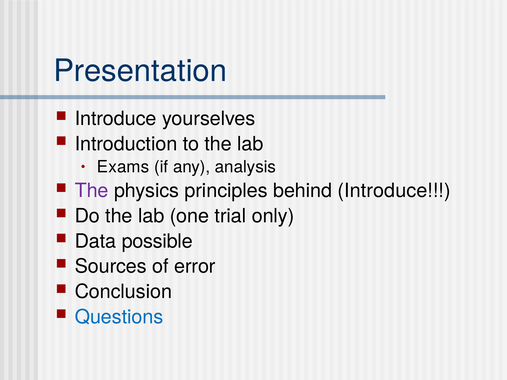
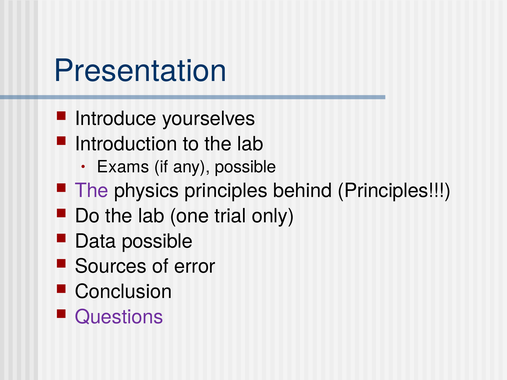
any analysis: analysis -> possible (246, 167)
behind Introduce: Introduce -> Principles (394, 191)
Questions colour: blue -> purple (119, 317)
